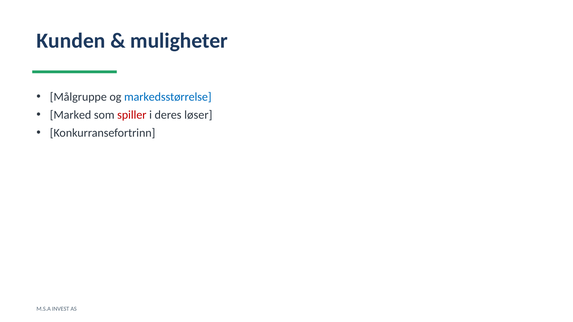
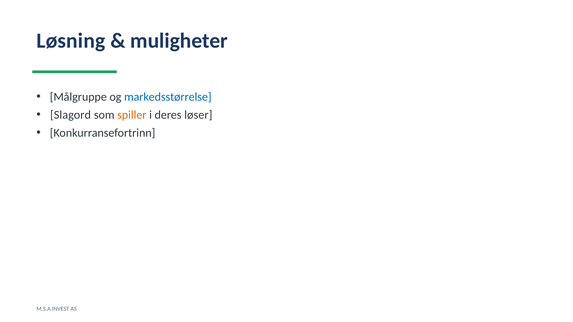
Kunden: Kunden -> Løsning (71, 41)
Marked: Marked -> Slagord (70, 115)
spiller colour: red -> orange (132, 115)
